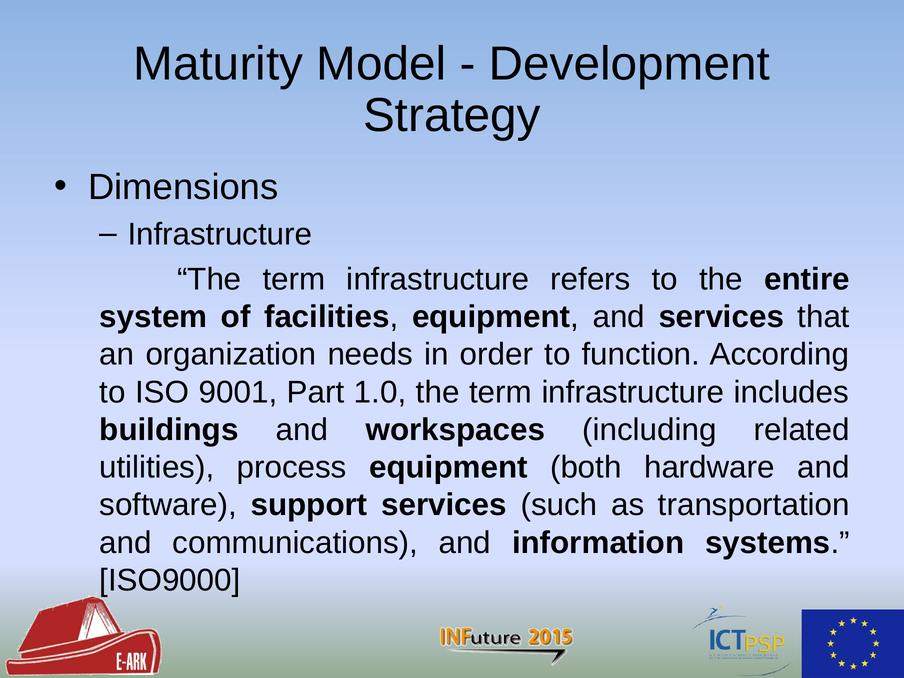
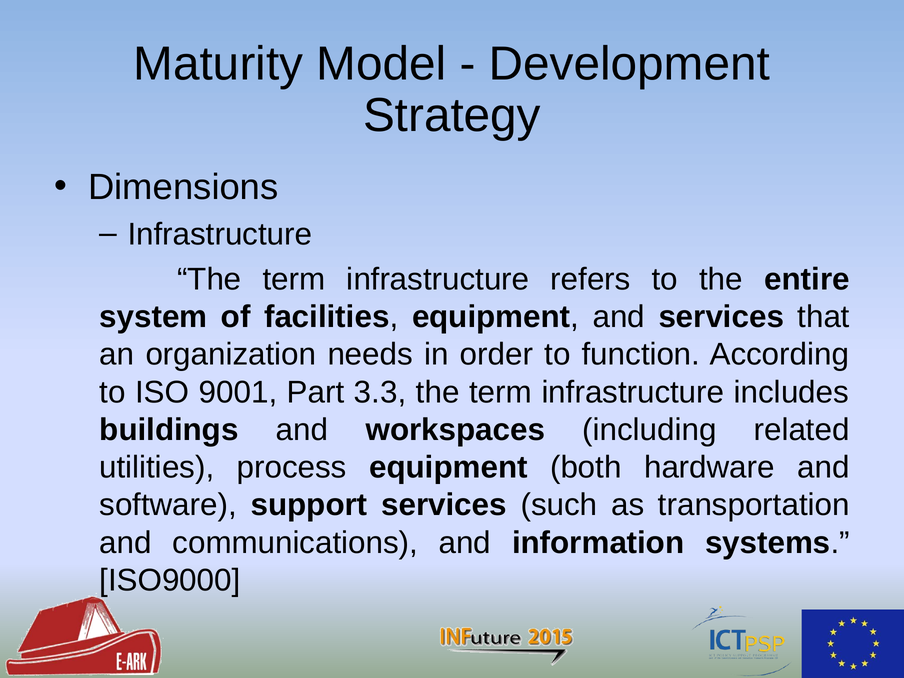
1.0: 1.0 -> 3.3 (380, 392)
